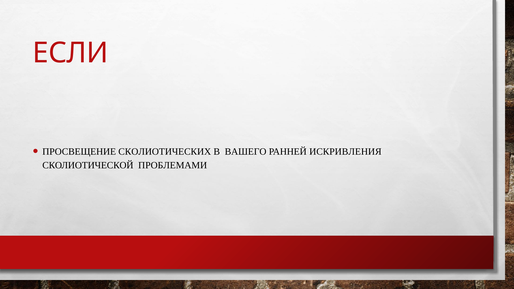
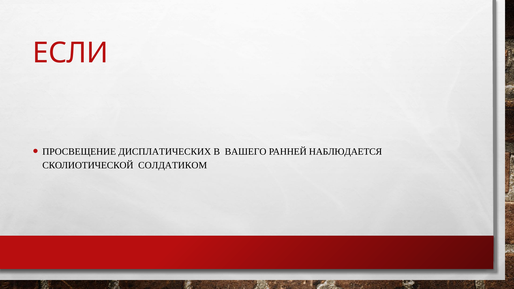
СКОЛИОТИЧЕСКИХ: СКОЛИОТИЧЕСКИХ -> ДИСПЛАТИЧЕСКИХ (165, 152)
ИСКРИВЛЕНИЯ: ИСКРИВЛЕНИЯ -> НАБЛЮДАЕТСЯ (346, 152)
ПРОБЛЕМАМИ: ПРОБЛЕМАМИ -> СОЛДАТИКОМ (173, 166)
